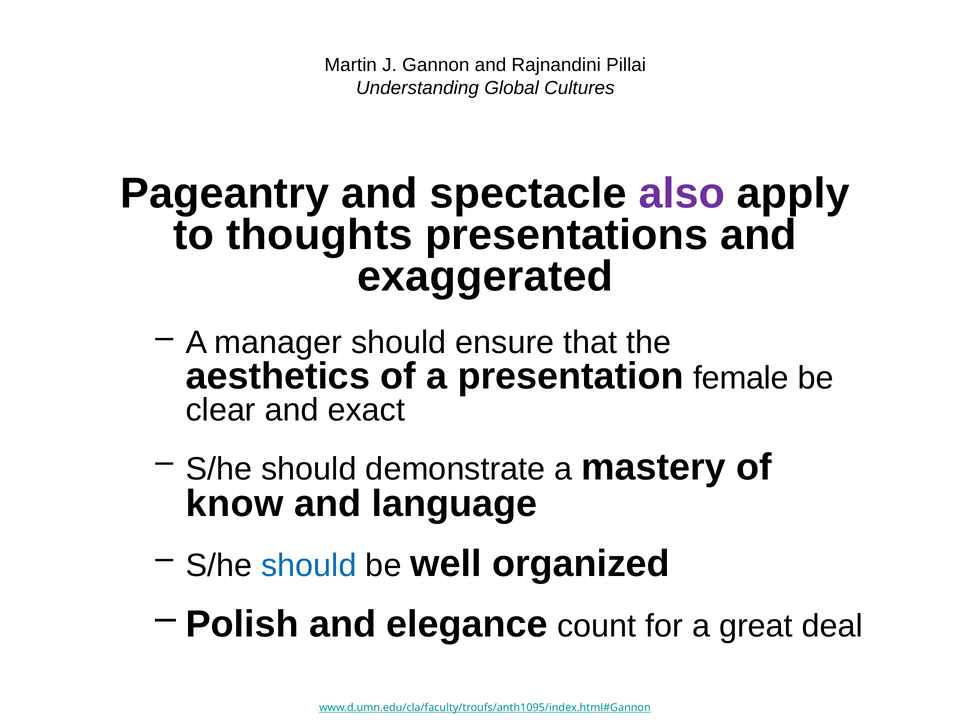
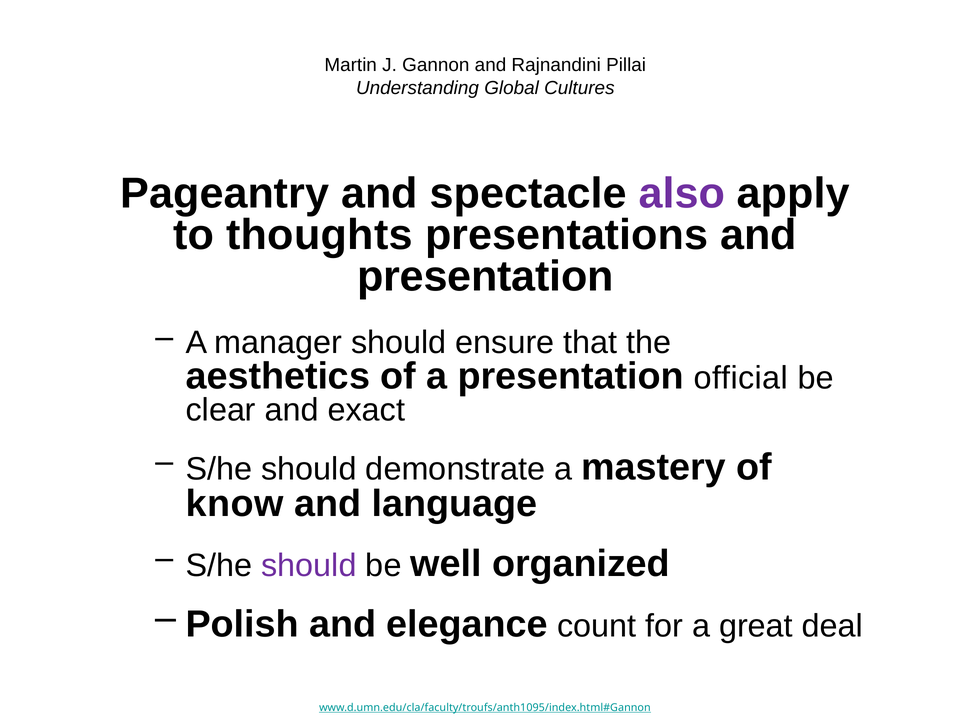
exaggerated: exaggerated -> presentation (485, 277)
female: female -> official (741, 378)
should colour: blue -> purple (309, 566)
